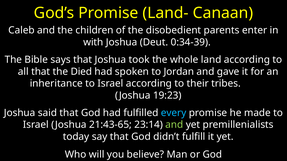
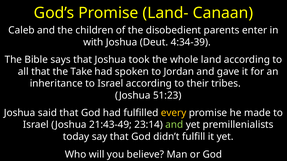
0:34-39: 0:34-39 -> 4:34-39 (191, 42)
Died: Died -> Take (81, 72)
19:23: 19:23 -> 51:23 (167, 96)
every colour: light blue -> yellow (174, 113)
21:43-65: 21:43-65 -> 21:43-49 (110, 125)
